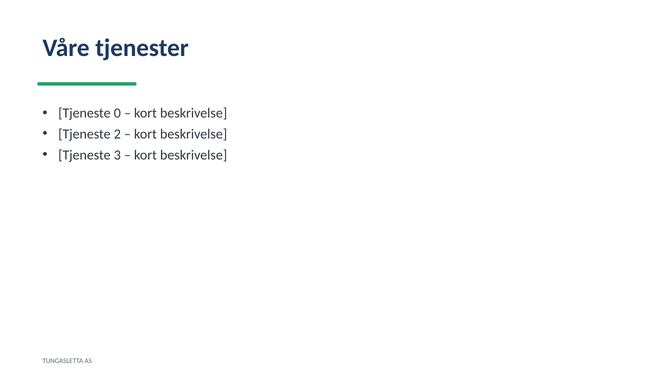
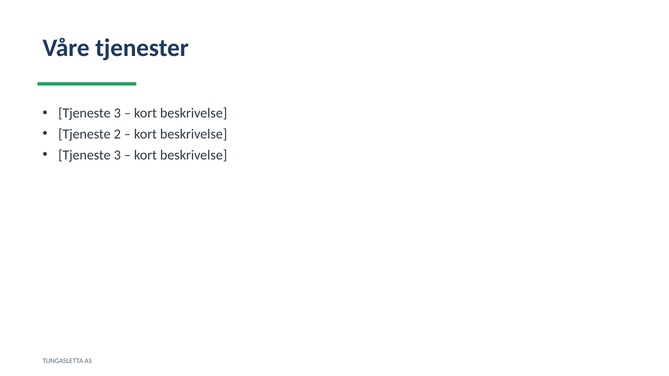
0: 0 -> 3 (117, 113)
